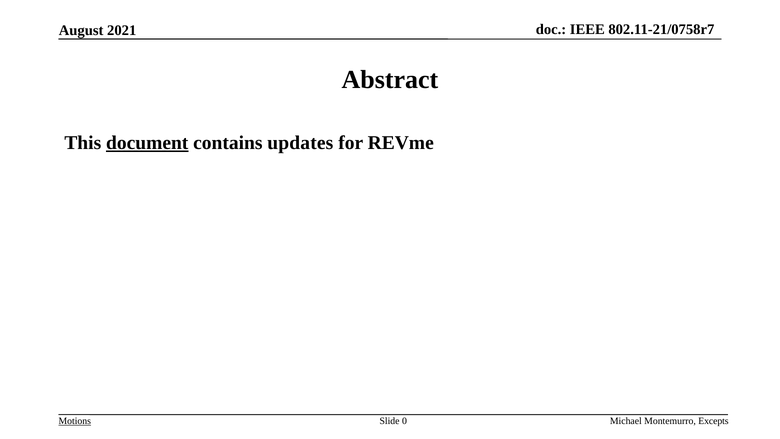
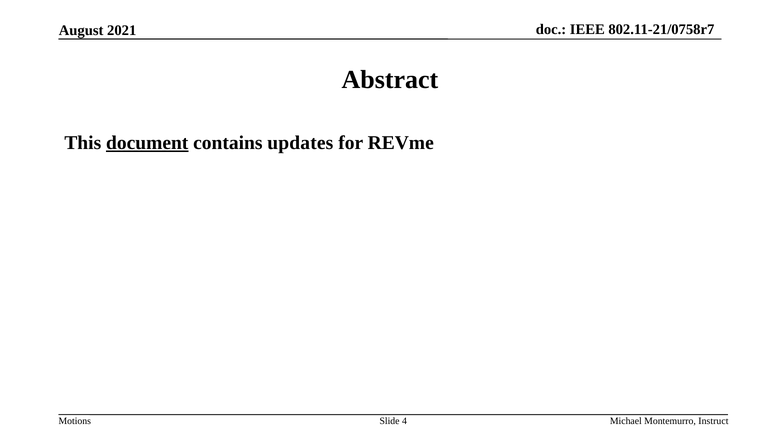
Motions underline: present -> none (75, 421)
0: 0 -> 4 (404, 421)
Excepts: Excepts -> Instruct (713, 421)
